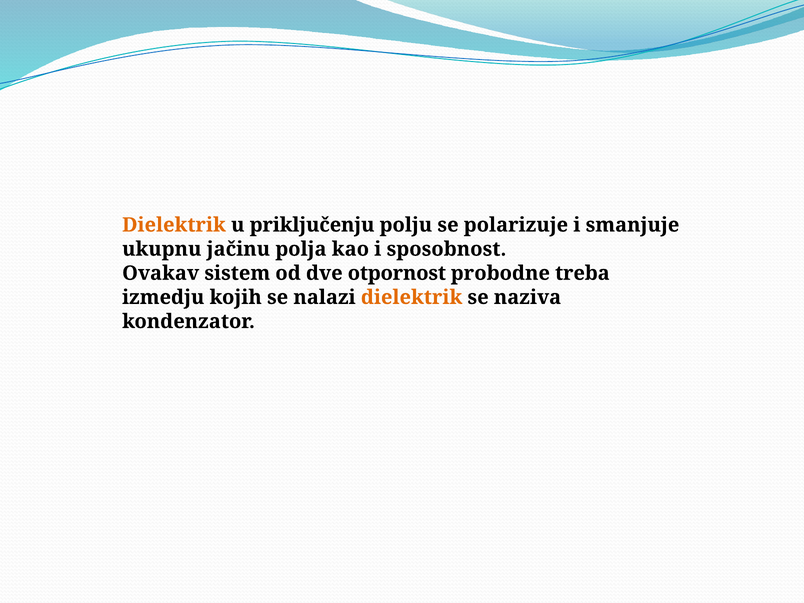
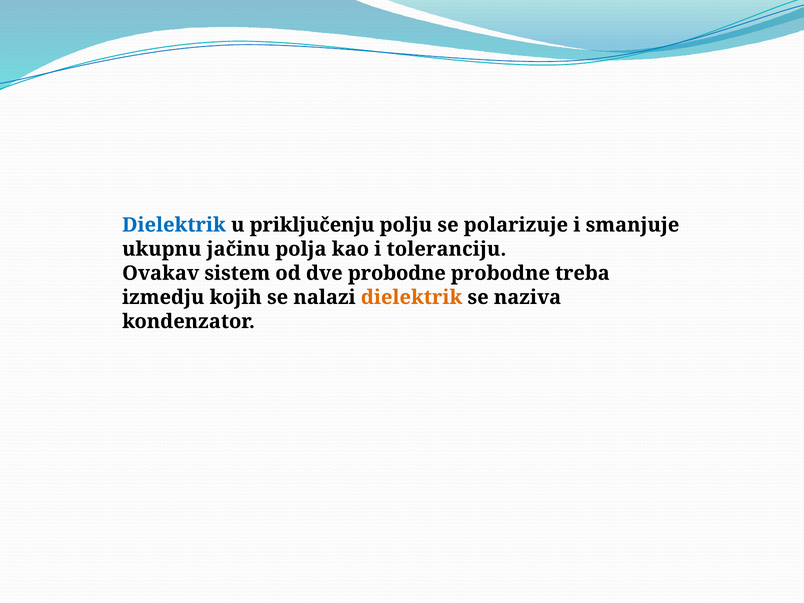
Dielektrik colour: orange -> blue (174, 225)
sposobnost: sposobnost -> toleranciju (446, 249)
dve otpornost: otpornost -> probodne (397, 273)
